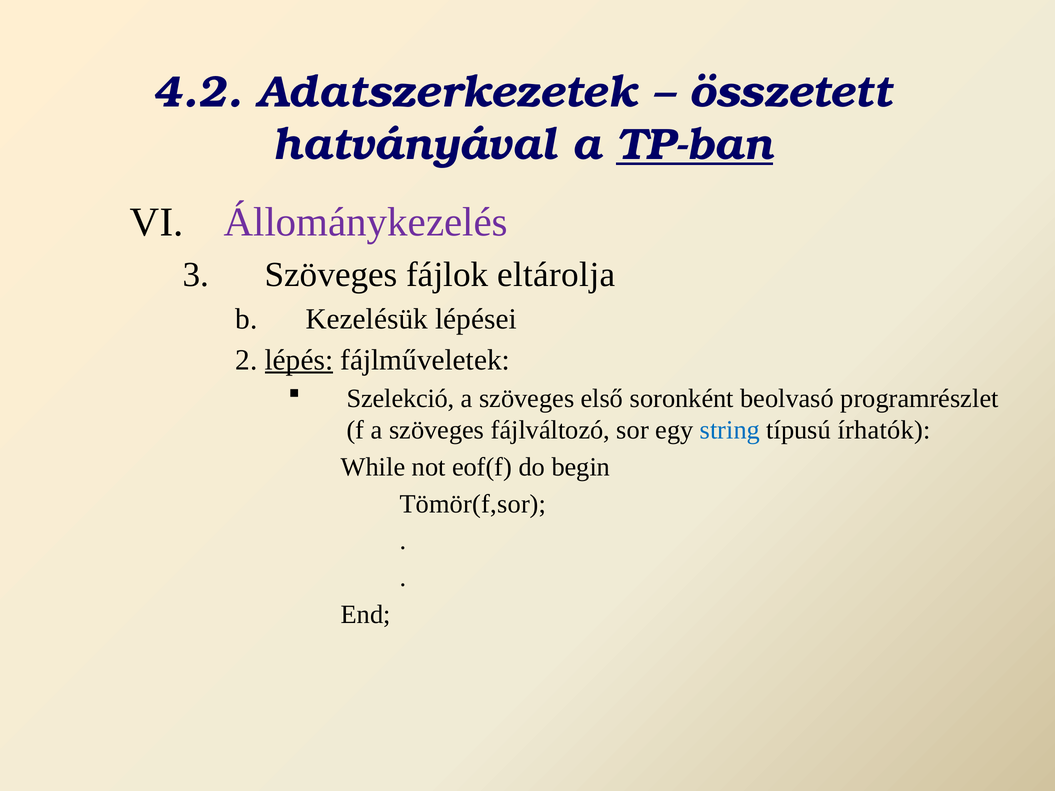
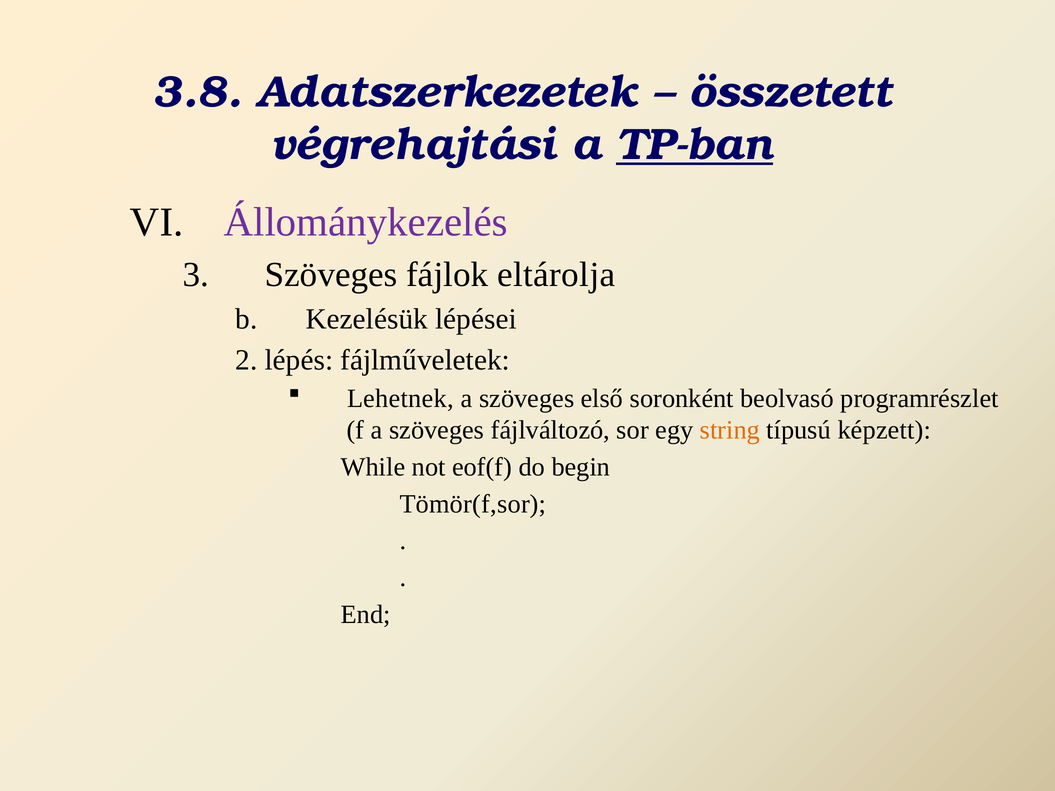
4.2: 4.2 -> 3.8 (197, 92)
hatványával: hatványával -> végrehajtási (414, 145)
lépés underline: present -> none (299, 360)
Szelekció: Szelekció -> Lehetnek (400, 399)
string colour: blue -> orange (730, 430)
írhatók: írhatók -> képzett (884, 430)
